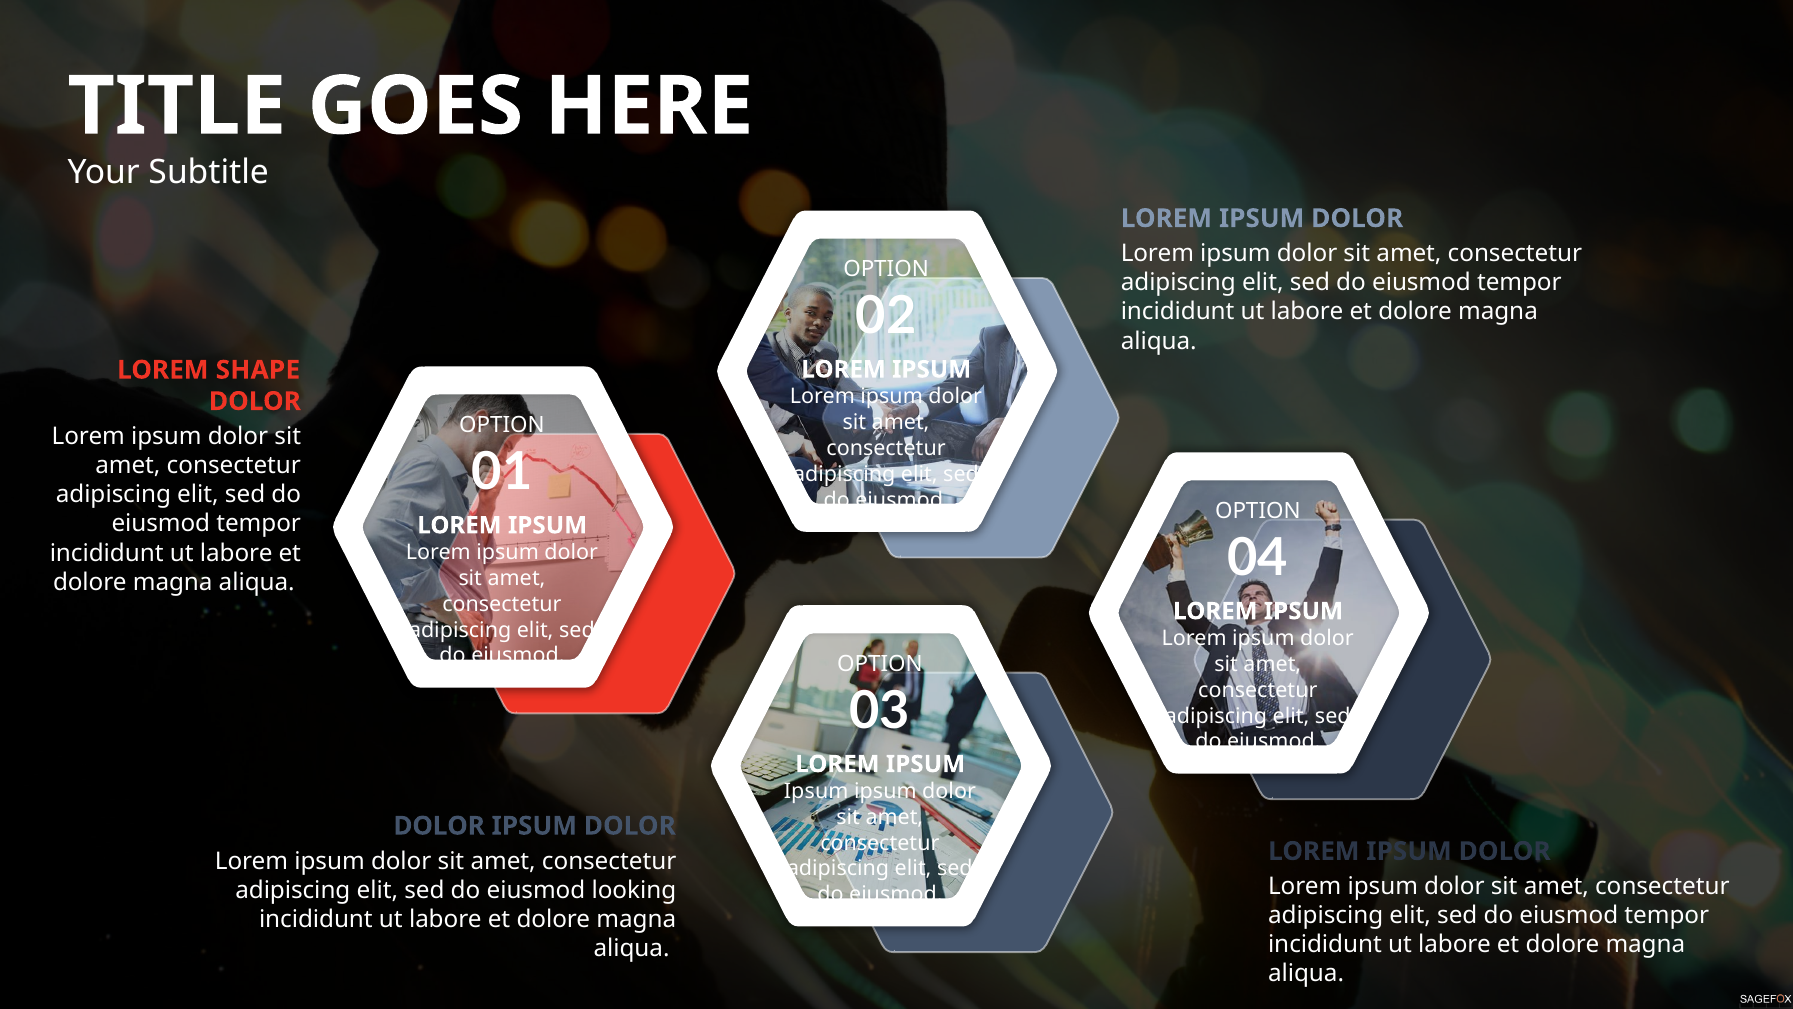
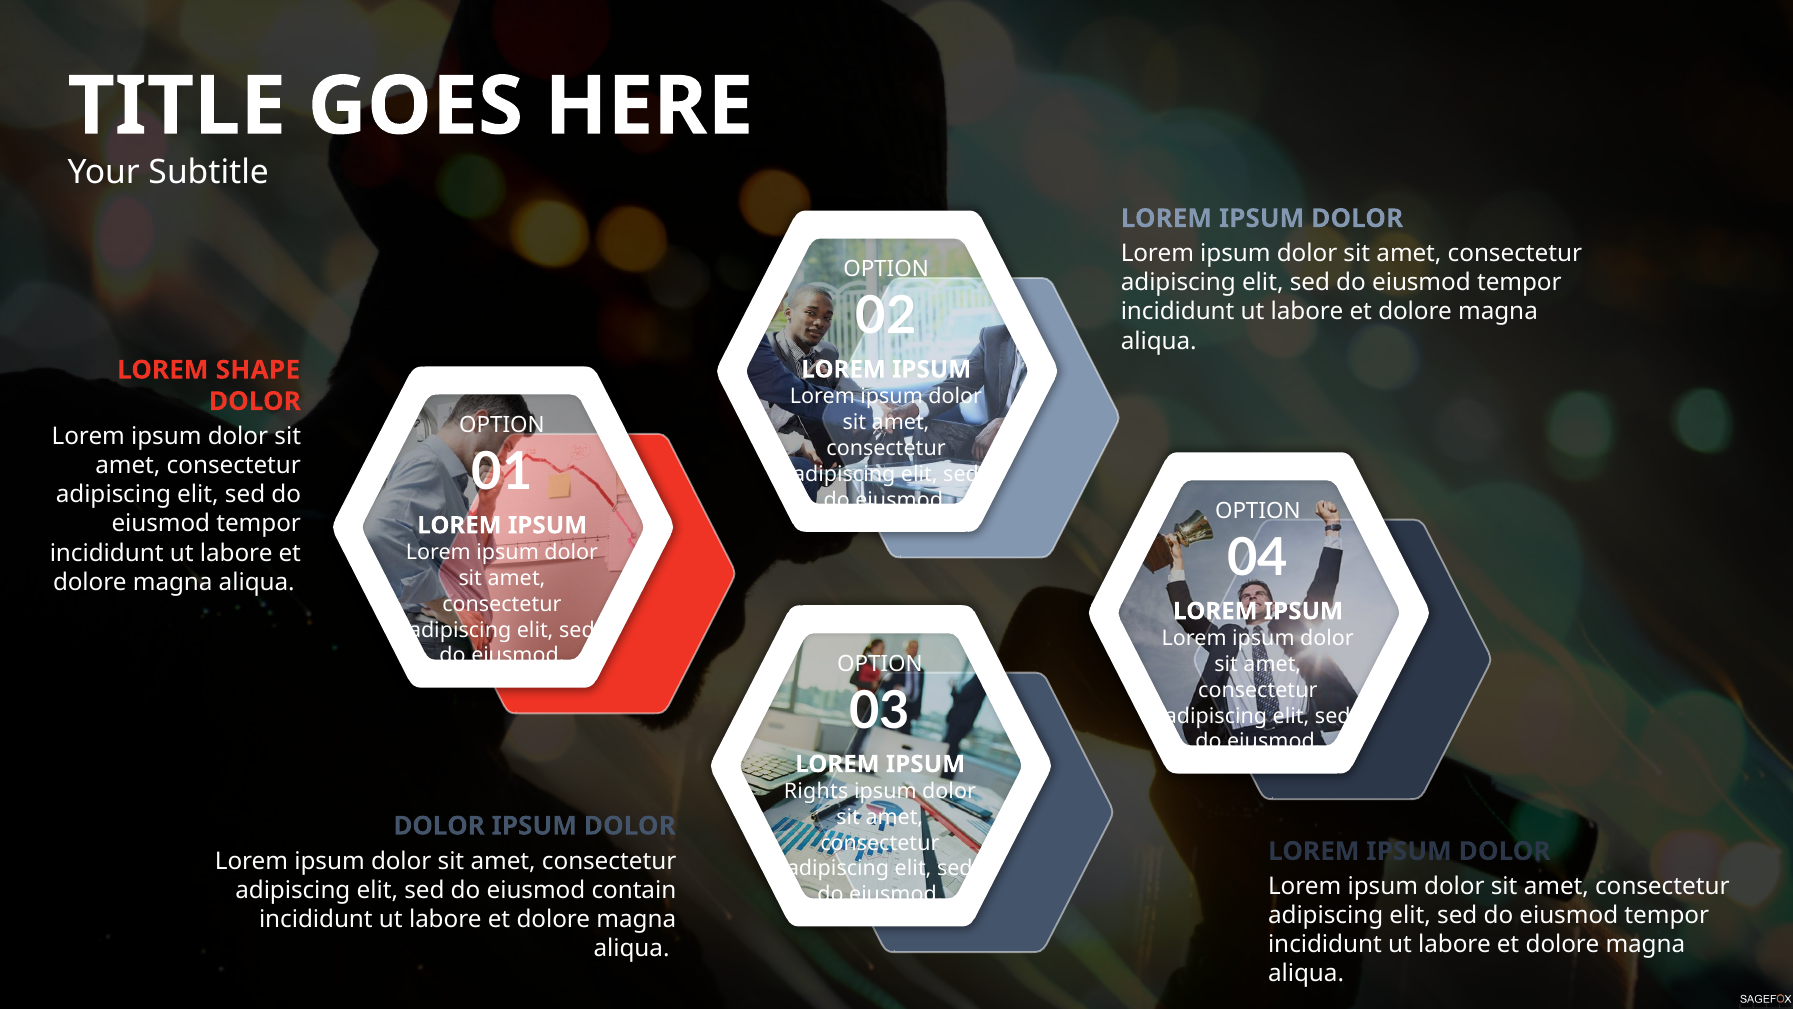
Ipsum: Ipsum -> Rights (816, 791)
looking: looking -> contain (634, 890)
